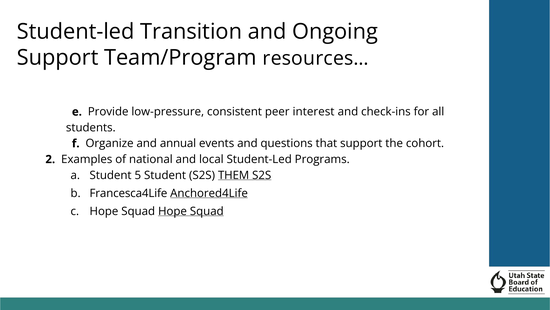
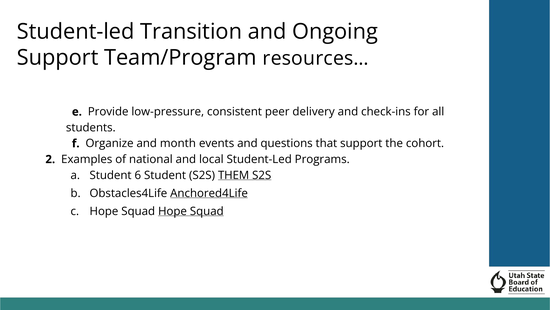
interest: interest -> delivery (314, 112)
annual: annual -> month (178, 143)
5: 5 -> 6 (138, 175)
Francesca4Life: Francesca4Life -> Obstacles4Life (128, 193)
